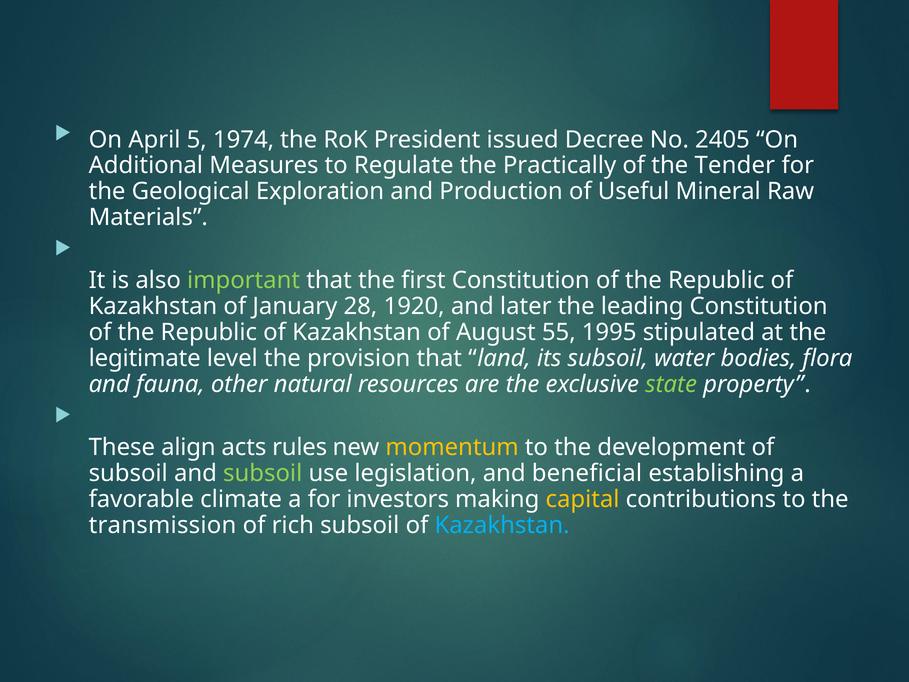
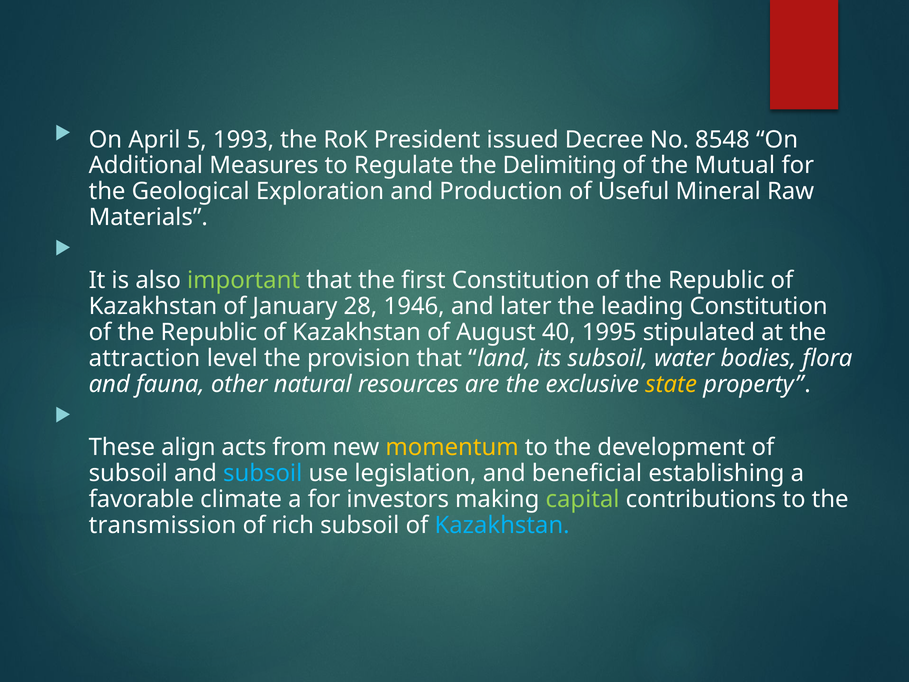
1974: 1974 -> 1993 (244, 140)
2405: 2405 -> 8548 (722, 140)
Practically: Practically -> Delimiting (560, 165)
Tender: Tender -> Mutual (735, 165)
1920: 1920 -> 1946 (414, 306)
55: 55 -> 40 (559, 332)
legitimate: legitimate -> attraction (144, 358)
state colour: light green -> yellow (671, 384)
rules: rules -> from (300, 447)
subsoil colour: light green -> light blue (263, 473)
capital colour: yellow -> light green (583, 499)
